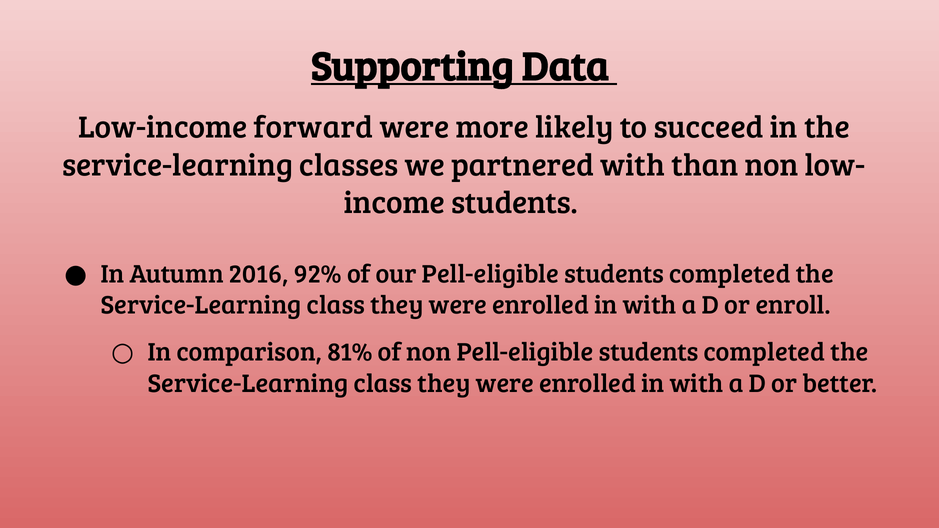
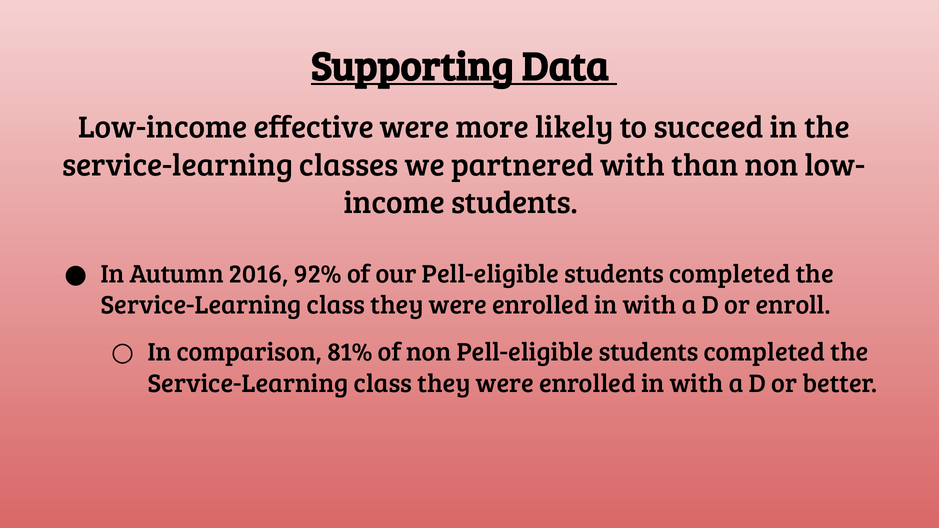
forward: forward -> effective (314, 128)
